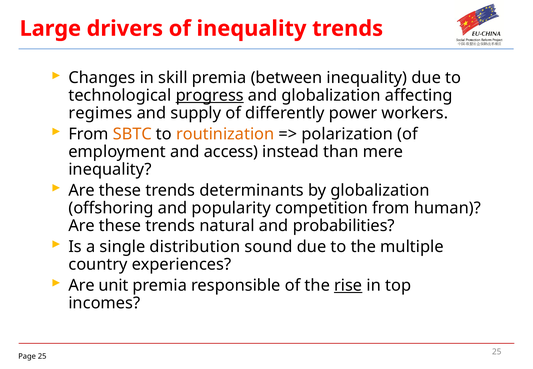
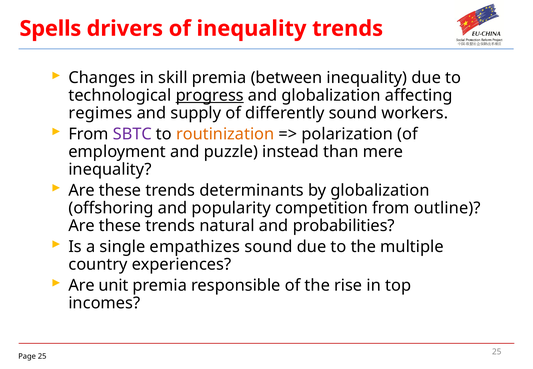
Large: Large -> Spells (50, 29)
differently power: power -> sound (353, 113)
SBTC colour: orange -> purple (132, 134)
access: access -> puzzle (231, 152)
human: human -> outline (447, 208)
distribution: distribution -> empathizes (195, 247)
rise underline: present -> none (348, 285)
